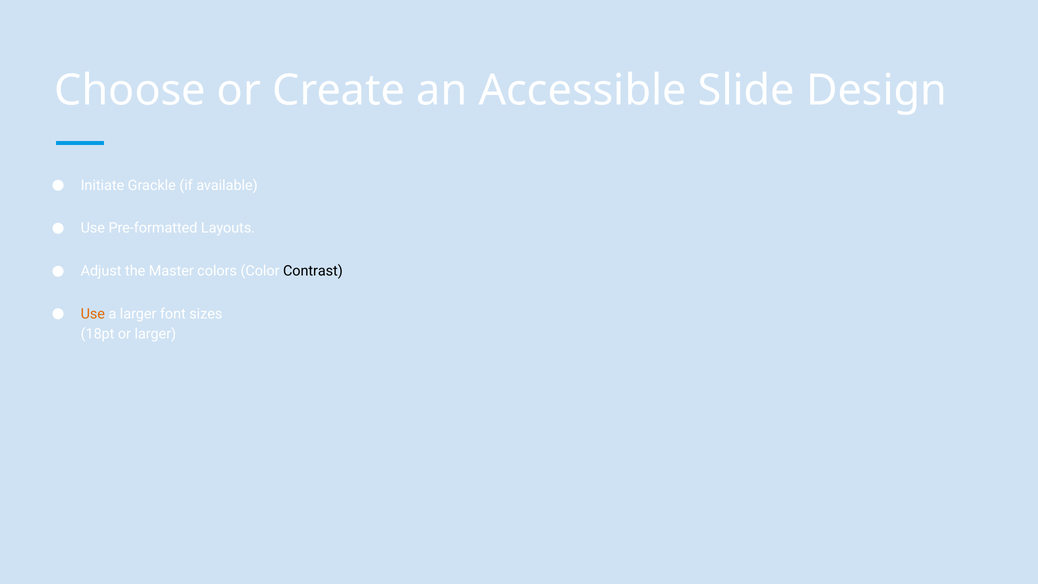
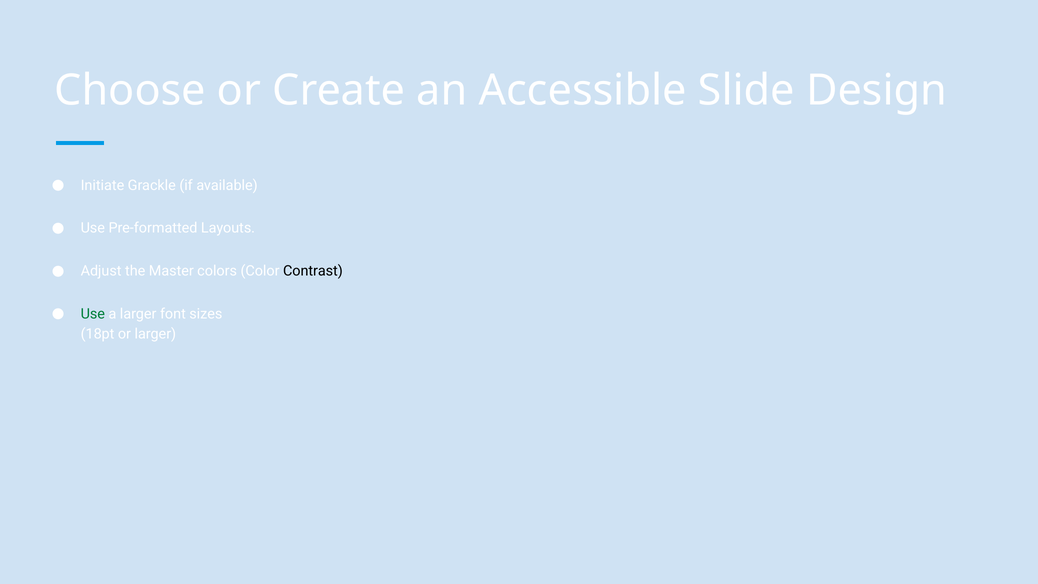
Use colour: orange -> green (93, 314)
